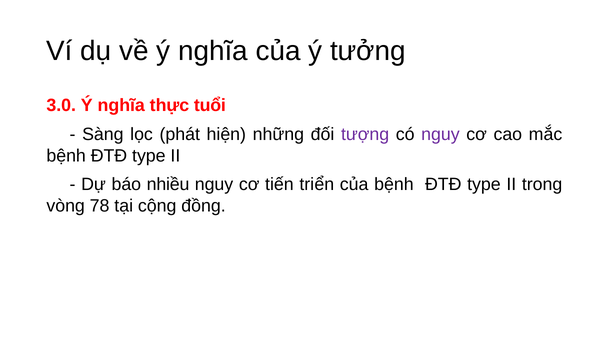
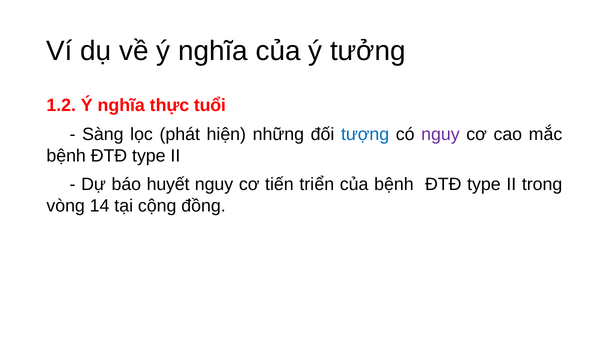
3.0: 3.0 -> 1.2 (61, 105)
tượng colour: purple -> blue (365, 134)
nhiều: nhiều -> huyết (168, 184)
78: 78 -> 14 (100, 206)
